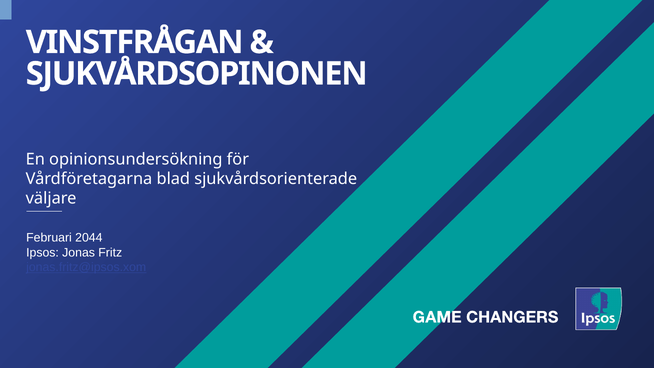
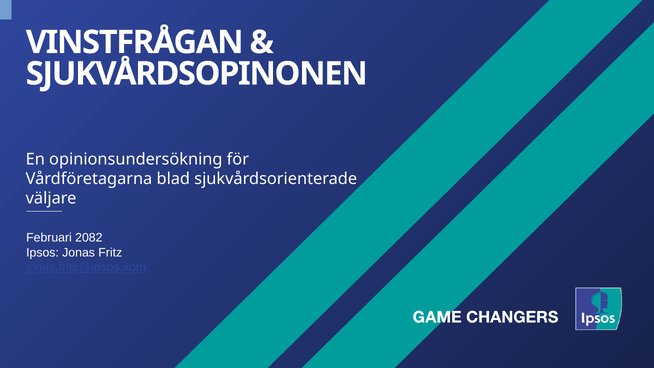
2044: 2044 -> 2082 (89, 238)
